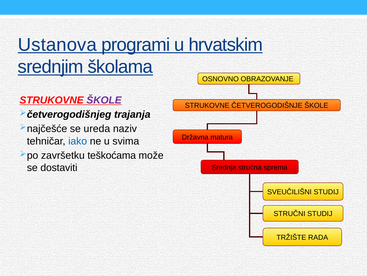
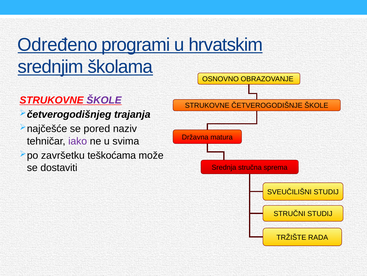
Ustanova: Ustanova -> Određeno (58, 45)
ureda: ureda -> pored (97, 129)
iako colour: blue -> purple (78, 141)
